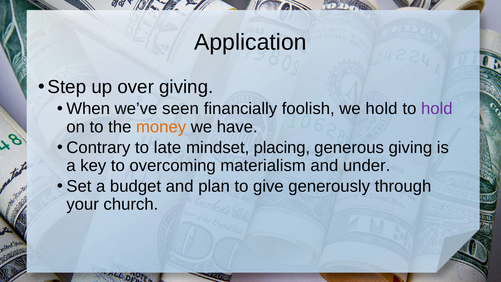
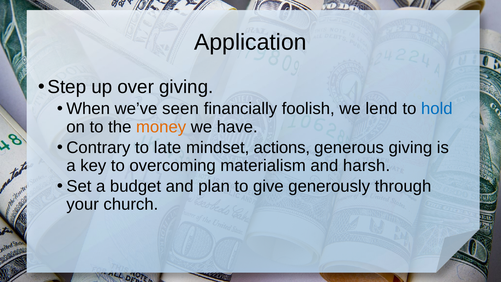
we hold: hold -> lend (381, 109)
hold colour: purple -> blue (437, 109)
placing: placing -> actions (282, 147)
under: under -> harsh (367, 165)
